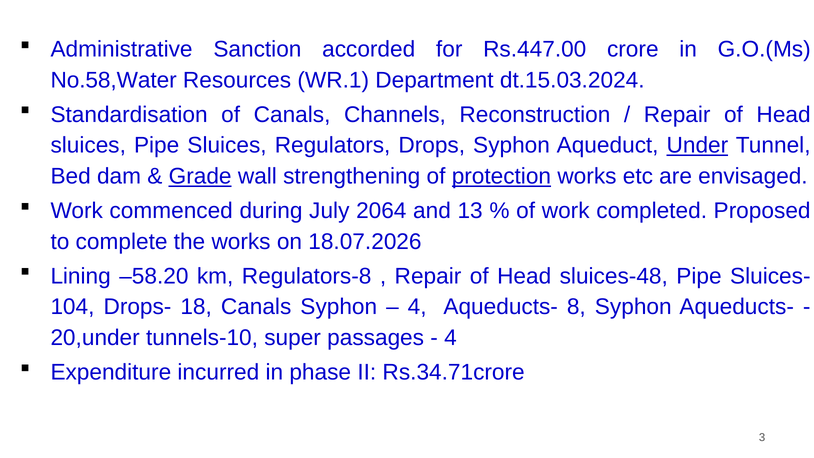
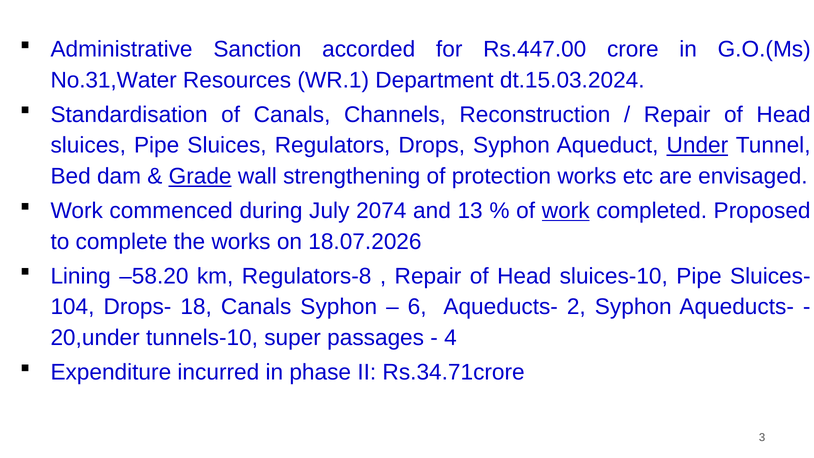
No.58,Water: No.58,Water -> No.31,Water (114, 80)
protection underline: present -> none (501, 176)
2064: 2064 -> 2074 (381, 211)
work underline: none -> present (566, 211)
sluices-48: sluices-48 -> sluices-10 (614, 276)
4: 4 -> 6 (417, 307)
8: 8 -> 2 (576, 307)
